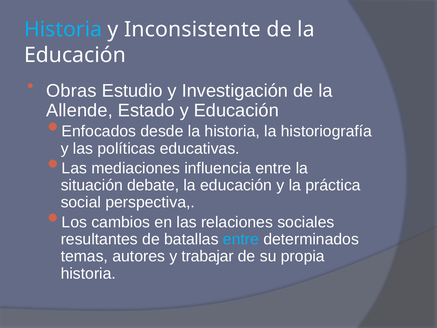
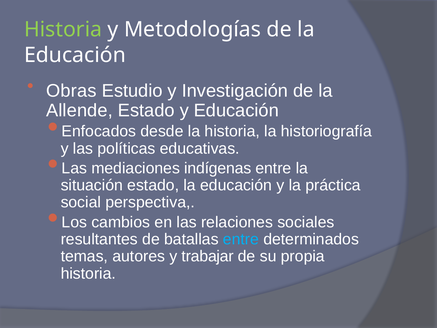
Historia colour: light blue -> light green (63, 29)
Inconsistente: Inconsistente -> Metodologías (193, 29)
influencia: influencia -> indígenas (218, 168)
situación debate: debate -> estado (153, 185)
